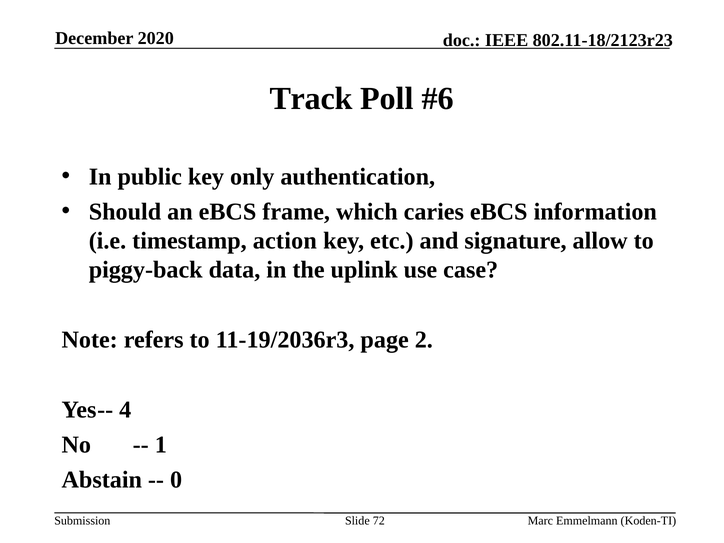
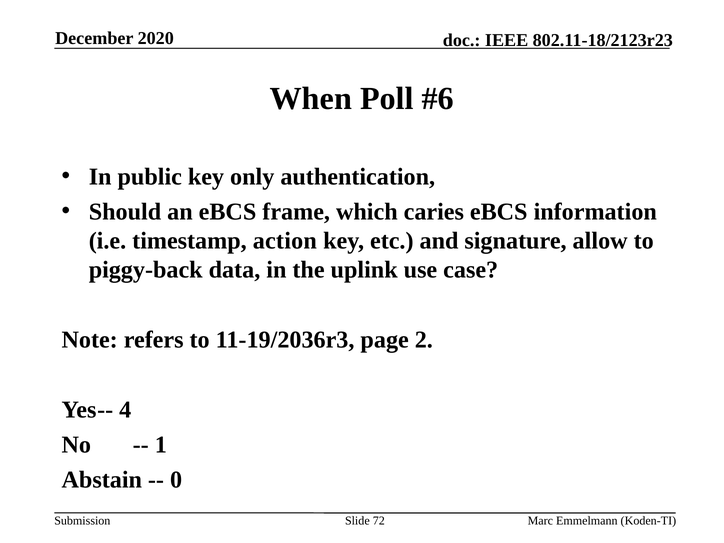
Track: Track -> When (311, 99)
